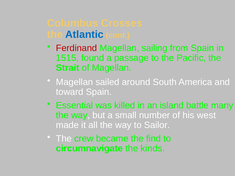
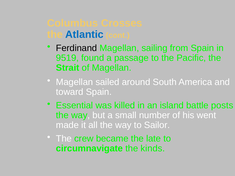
Ferdinand colour: red -> black (76, 48)
1515: 1515 -> 9519 (67, 58)
many: many -> posts (222, 106)
west: west -> went (206, 115)
find: find -> late (154, 139)
